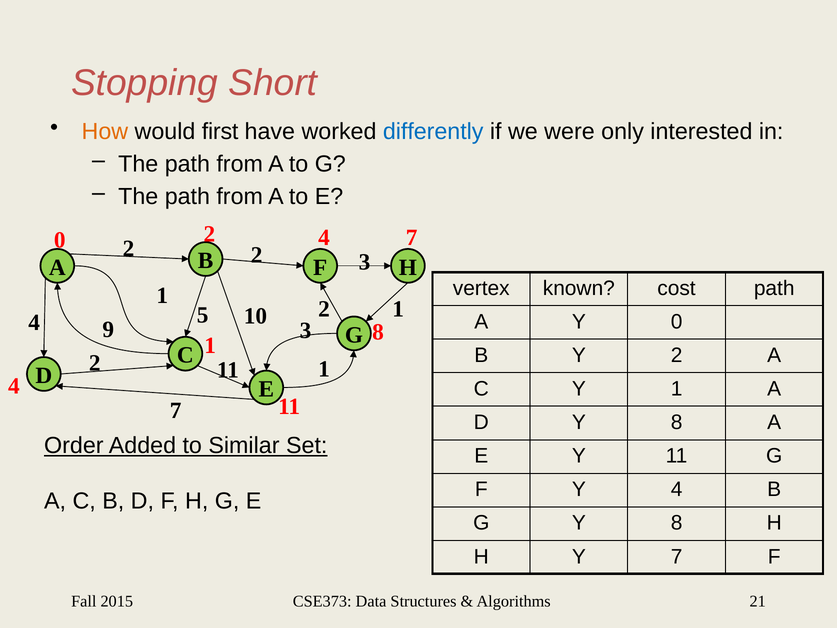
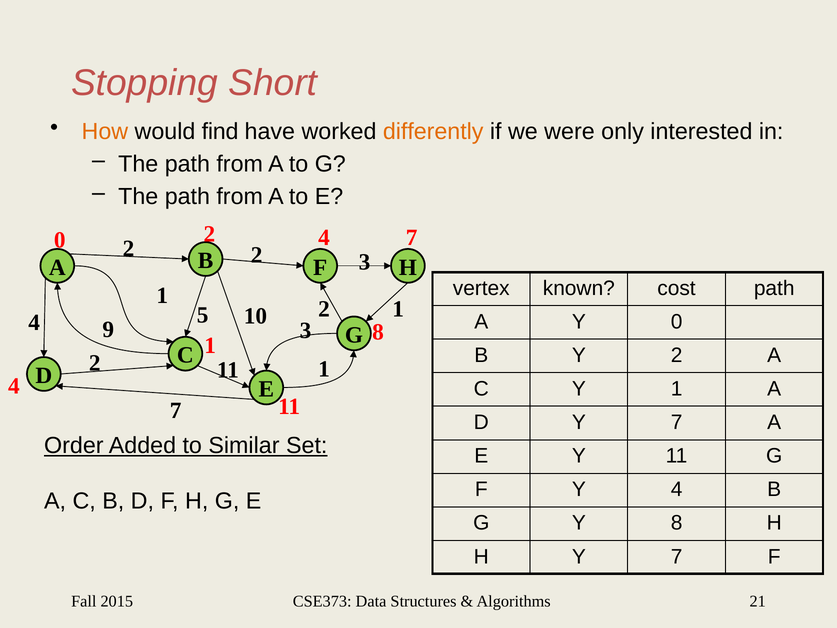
first: first -> find (220, 131)
differently colour: blue -> orange (433, 131)
D Y 8: 8 -> 7 (677, 422)
